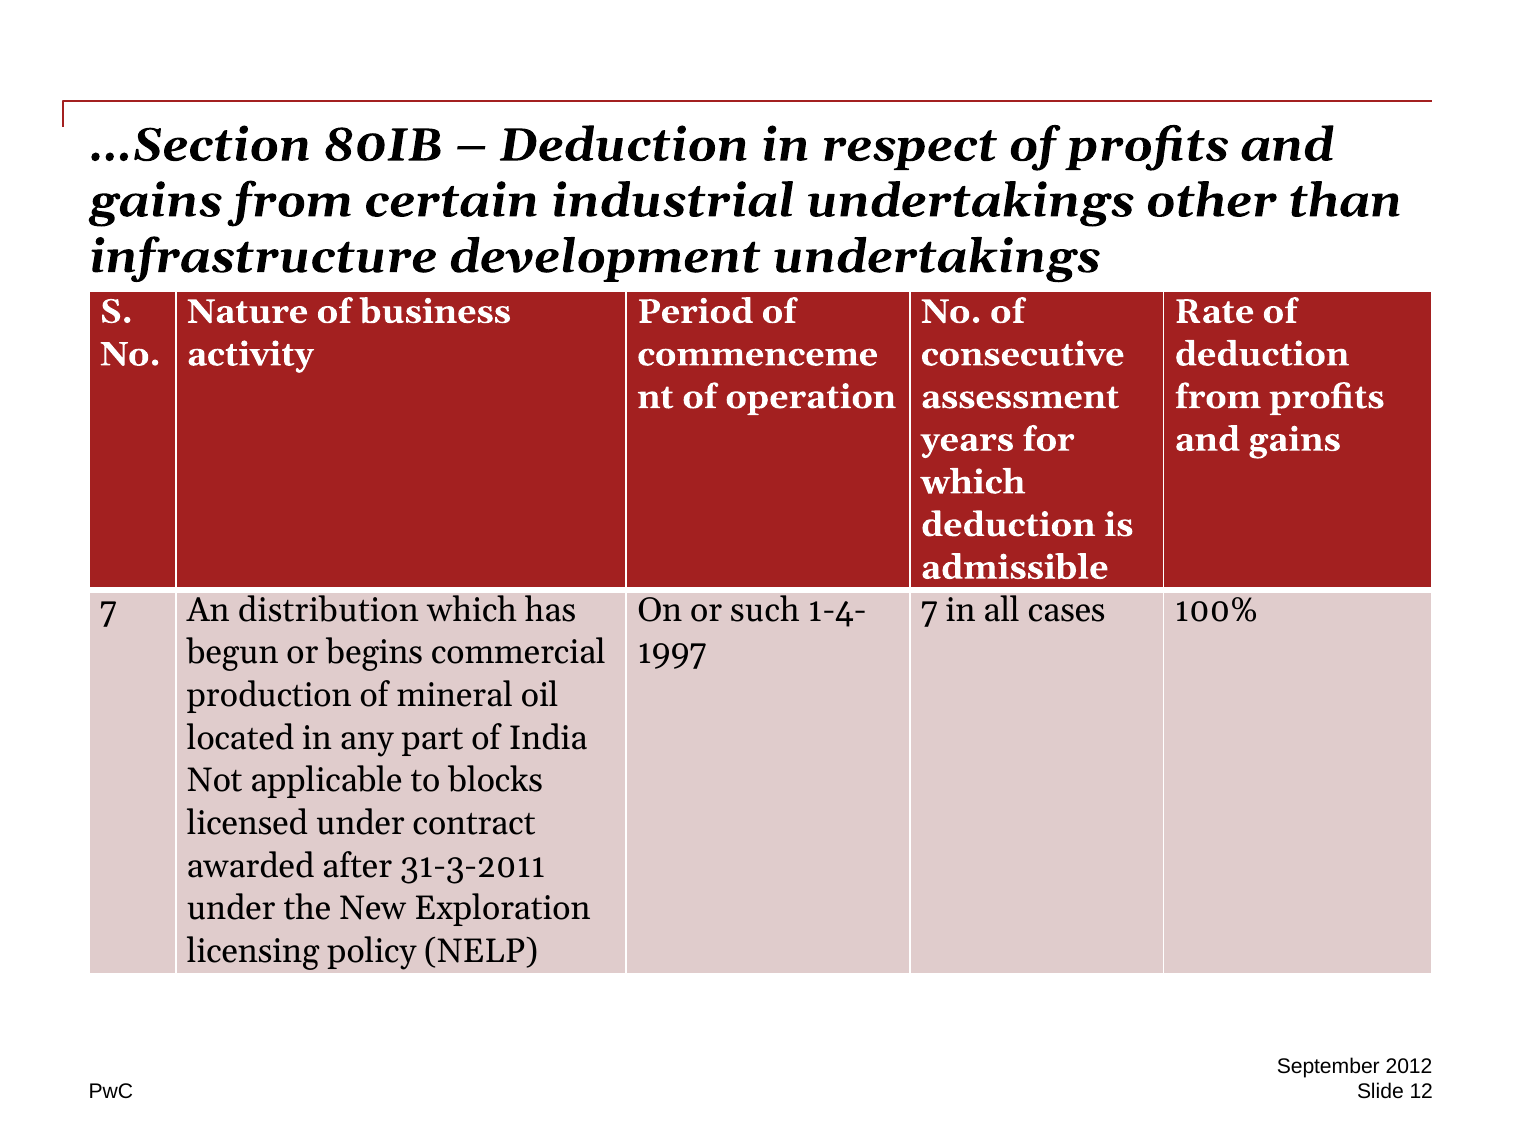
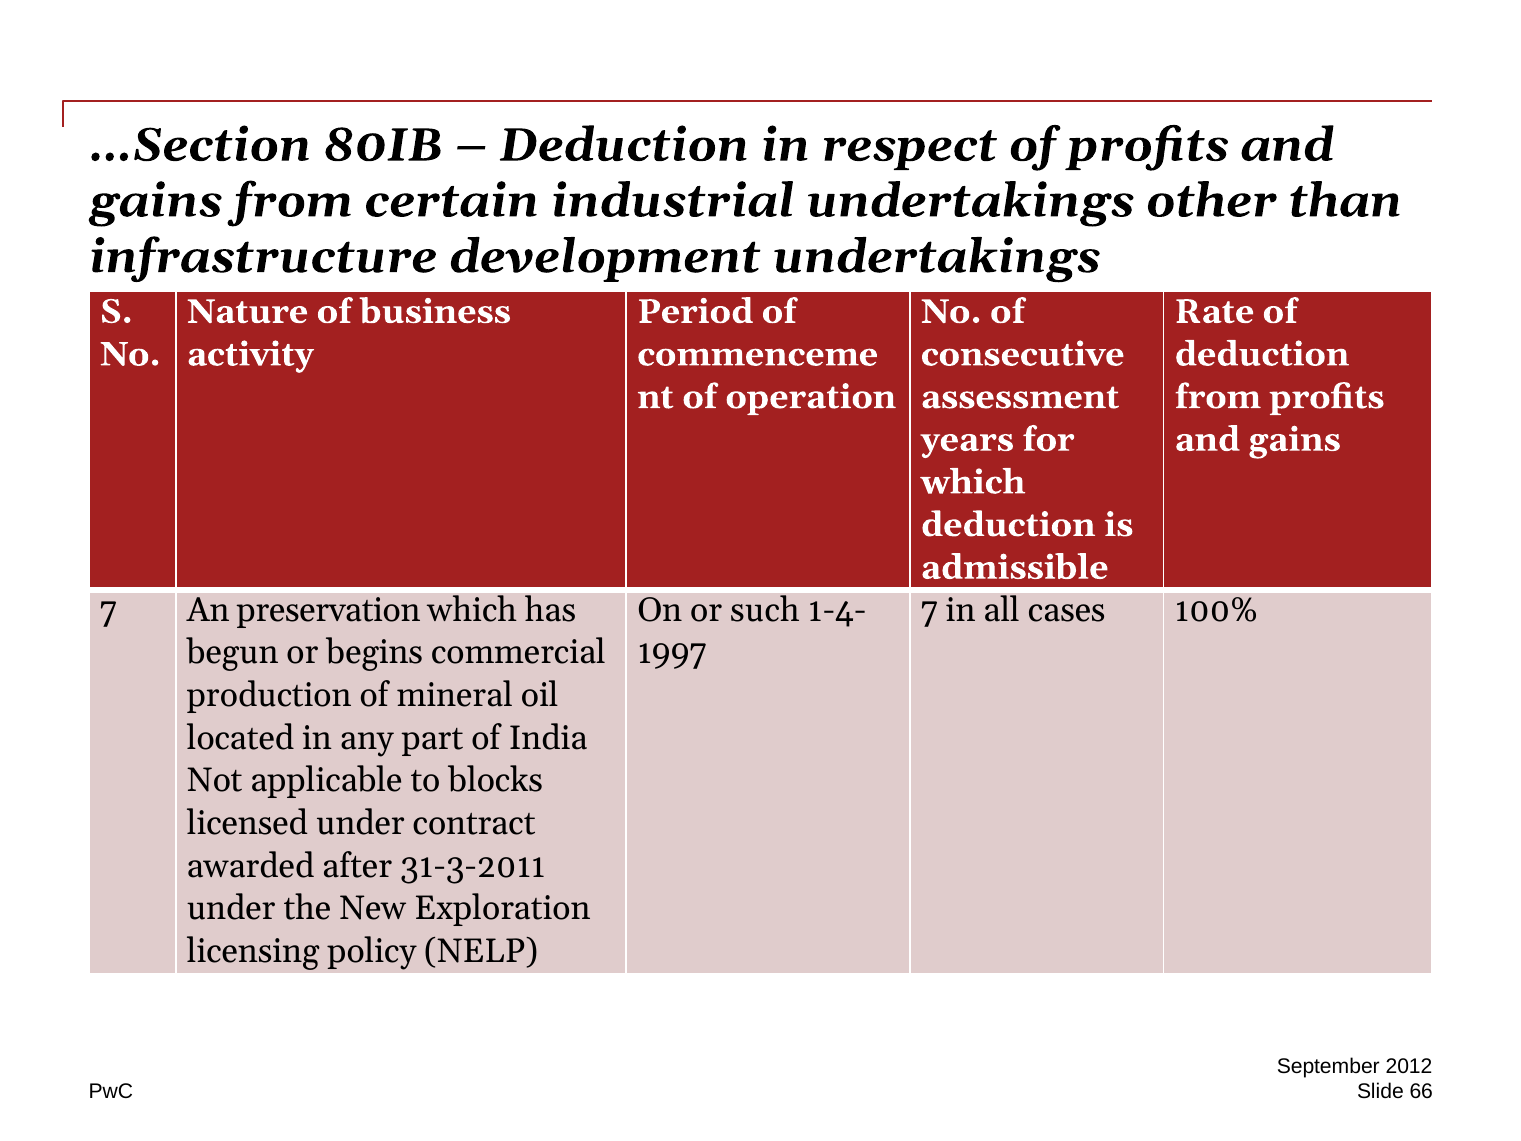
distribution: distribution -> preservation (329, 610)
12: 12 -> 66 (1421, 1092)
